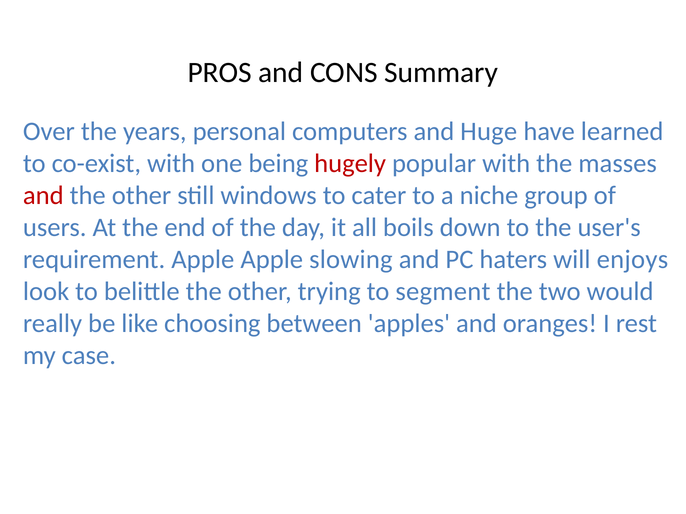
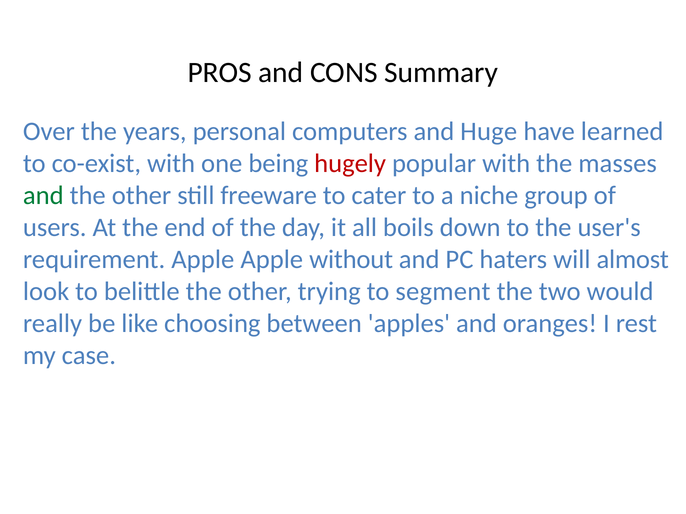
and colour: red -> green (43, 196)
windows: windows -> freeware (269, 196)
slowing: slowing -> without (351, 260)
enjoys: enjoys -> almost (633, 260)
